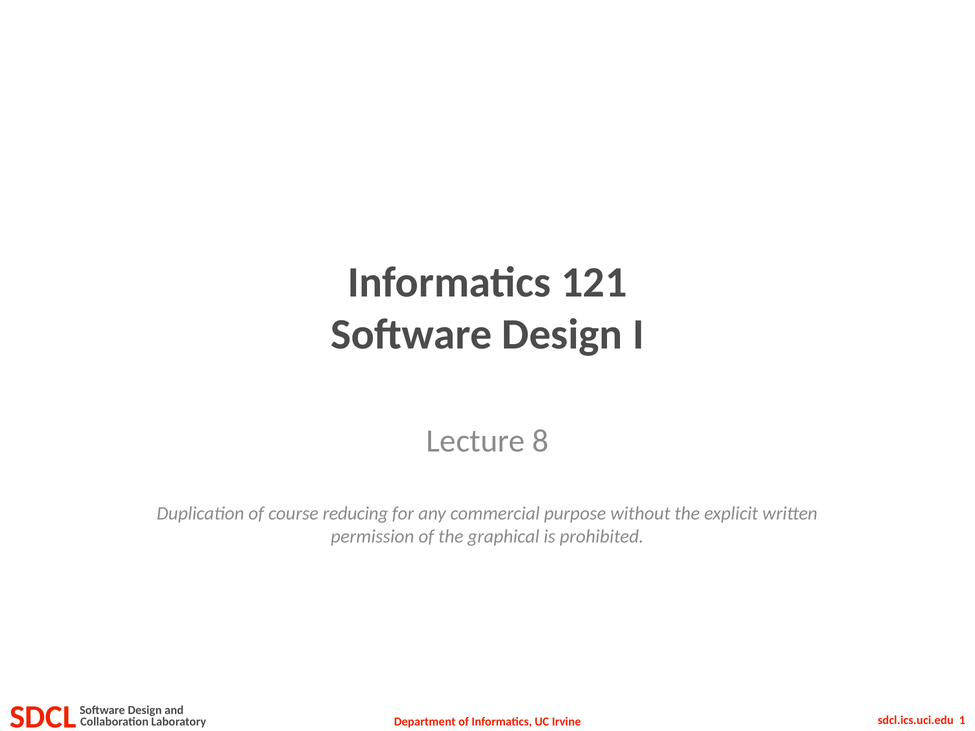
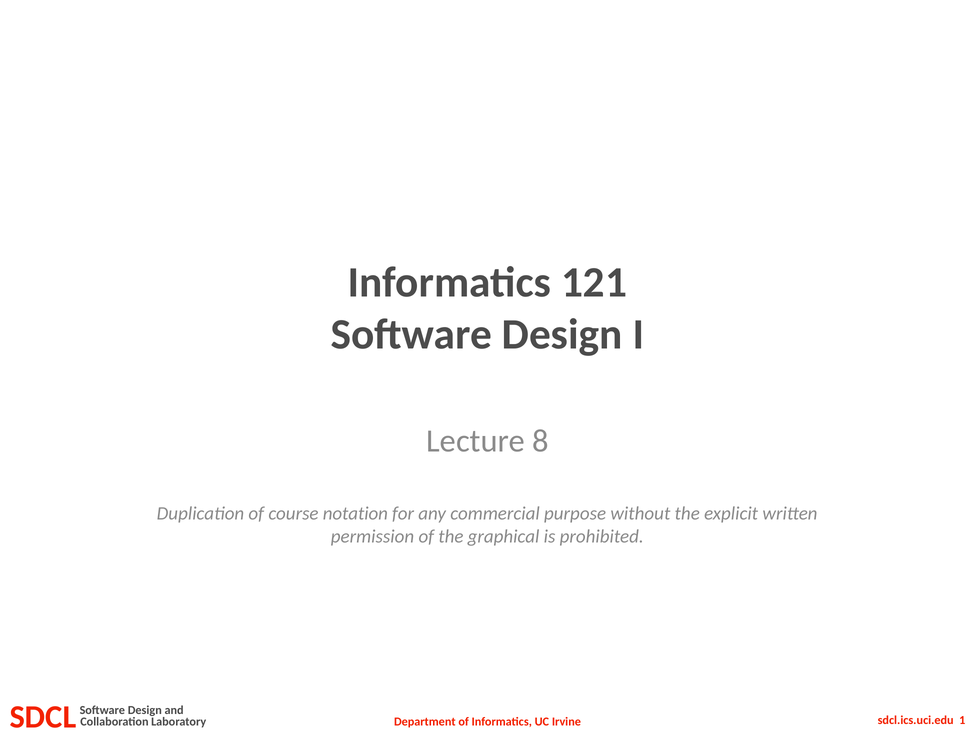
reducing: reducing -> notation (355, 514)
